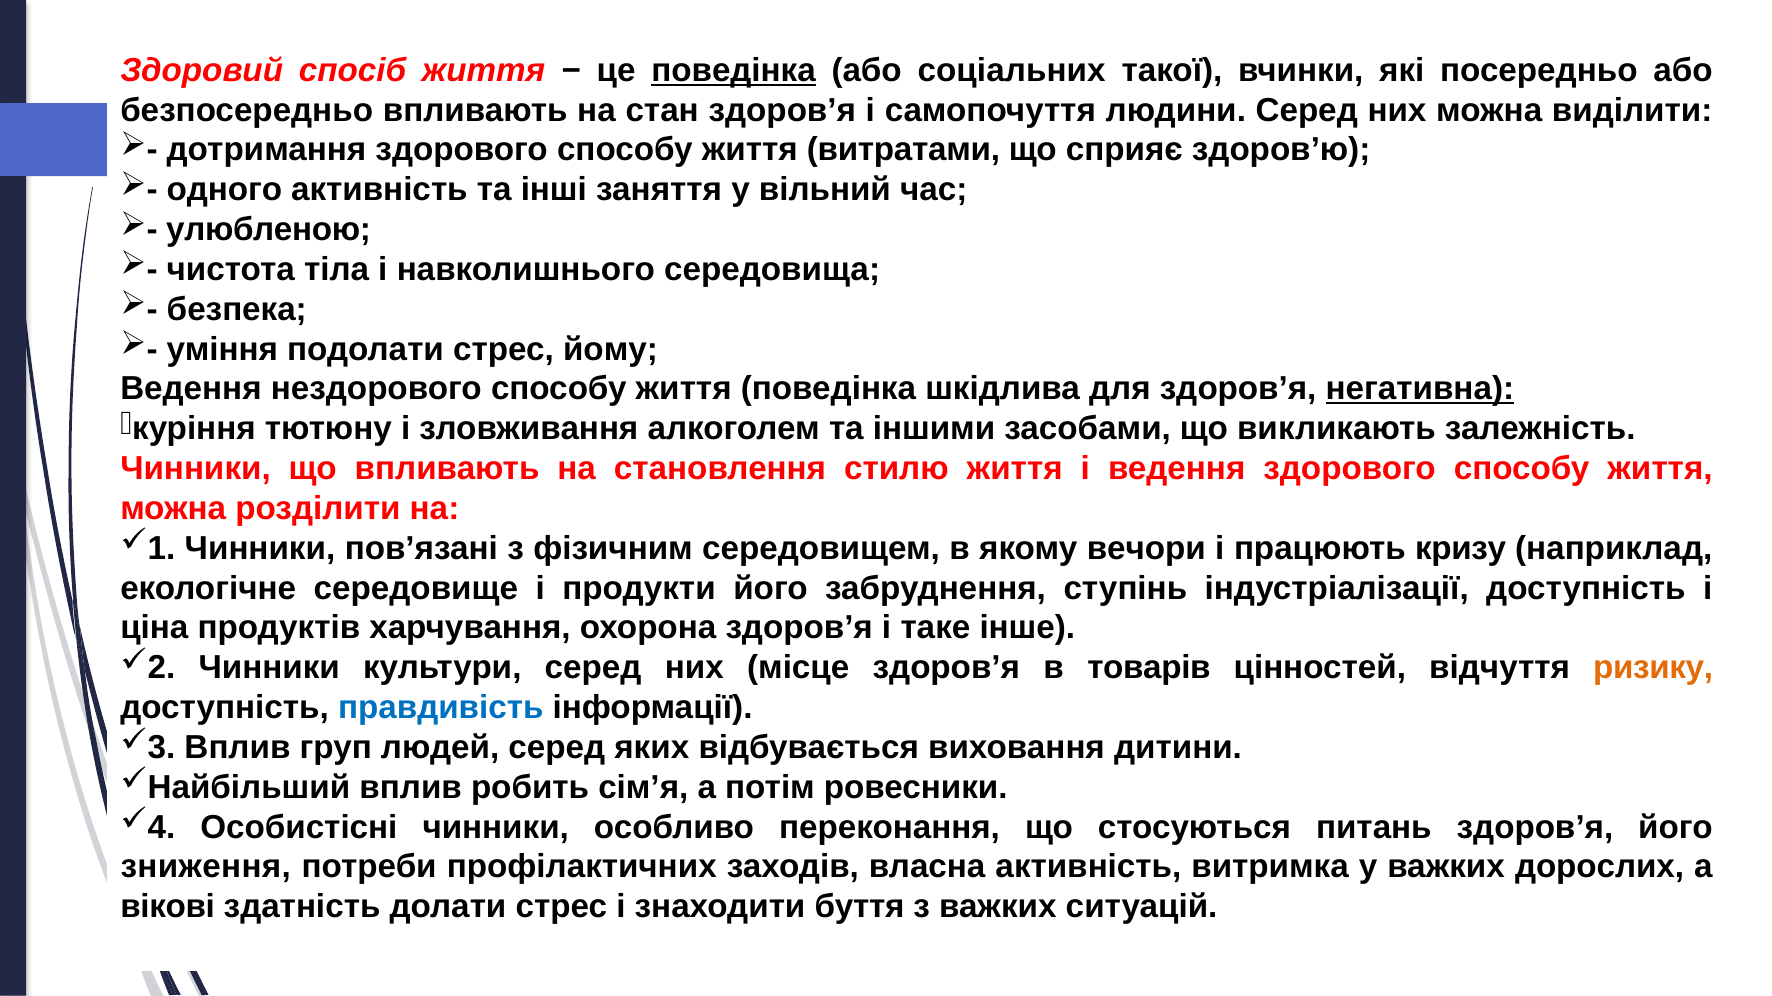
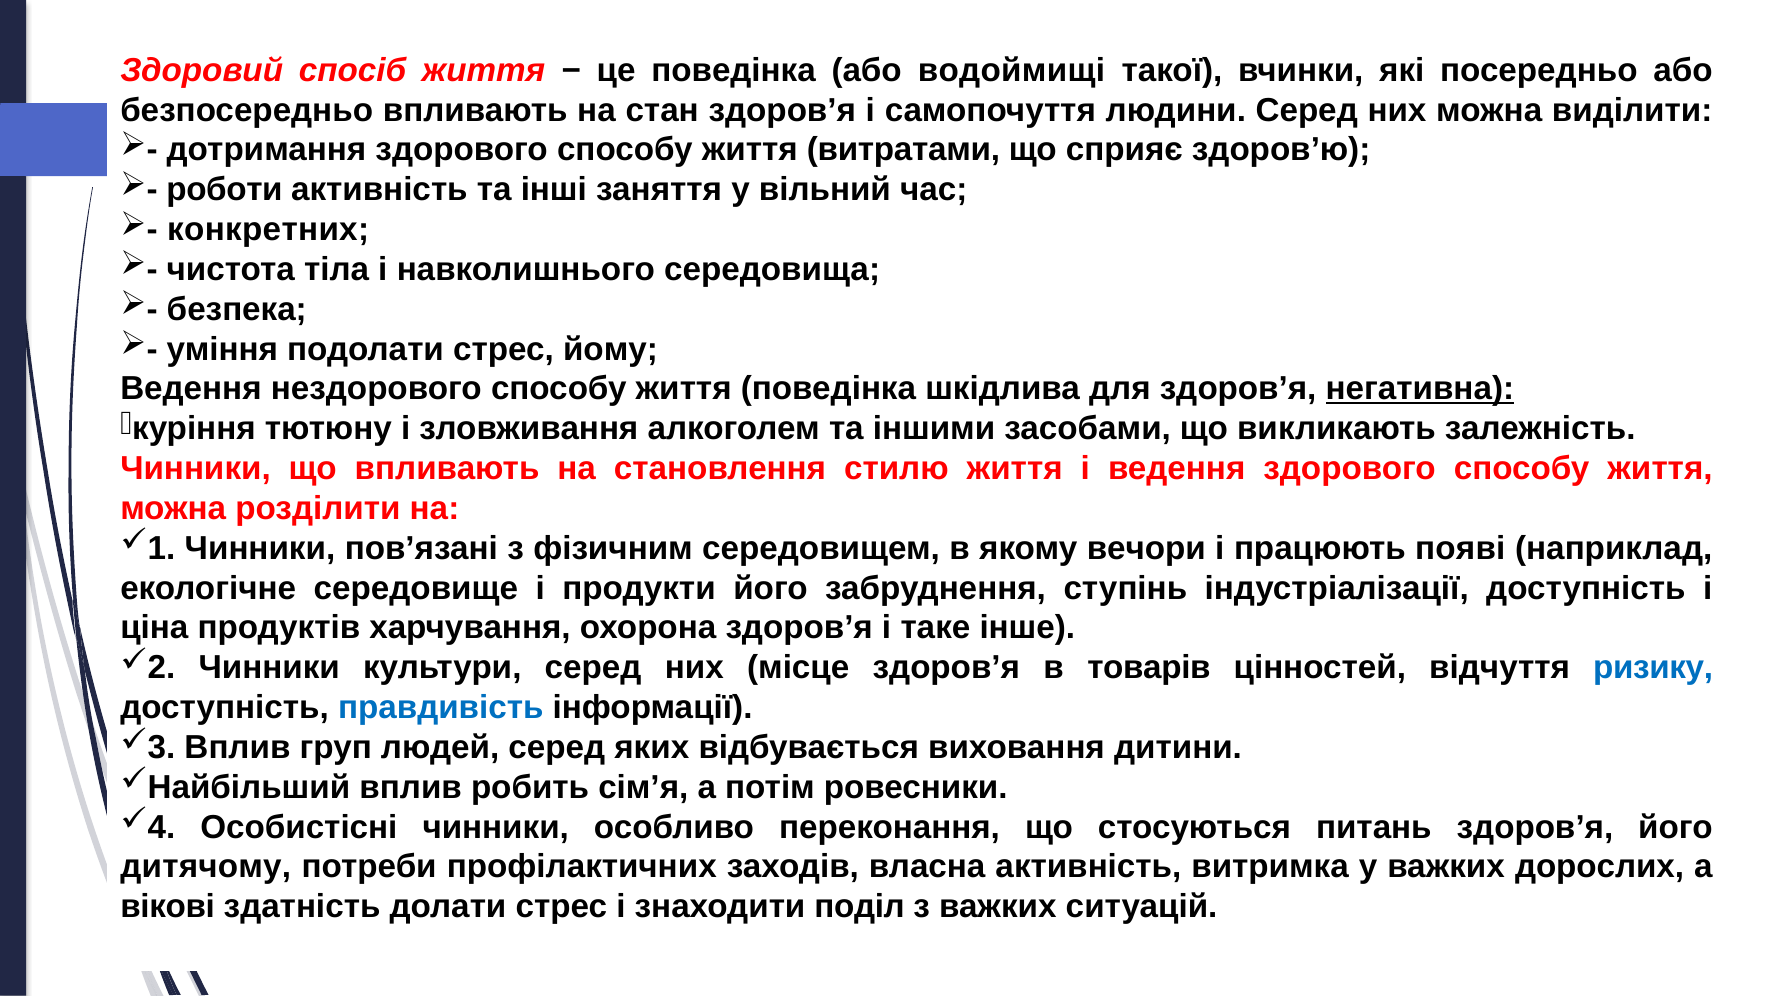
поведінка underline: present -> none (734, 70)
соціальних: соціальних -> водоймищі (1011, 70)
одного: одного -> роботи (224, 190)
улюбленою: улюбленою -> конкретних (268, 230)
кризу: кризу -> появі (1460, 549)
ризику colour: orange -> blue (1653, 668)
зниження: зниження -> дитячому (206, 868)
буття: буття -> поділ (860, 908)
